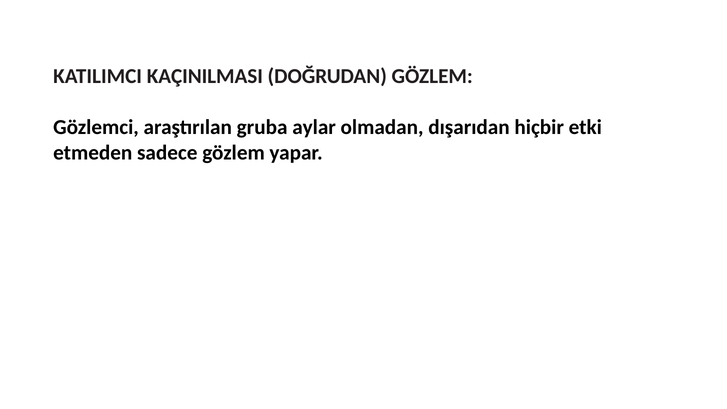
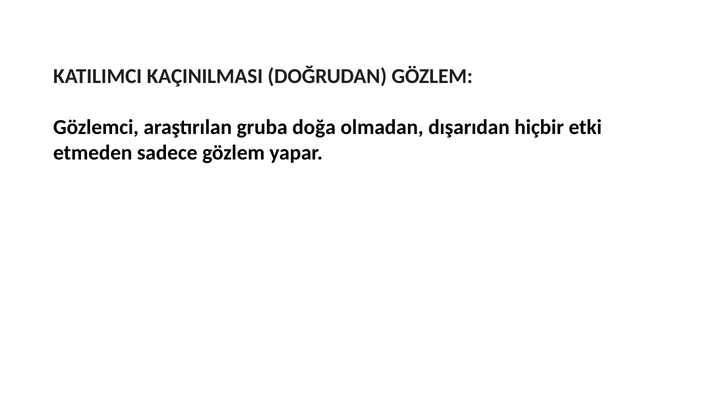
aylar: aylar -> doğa (314, 127)
